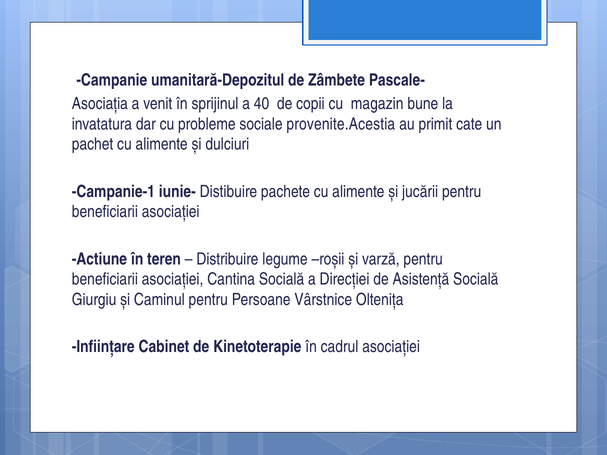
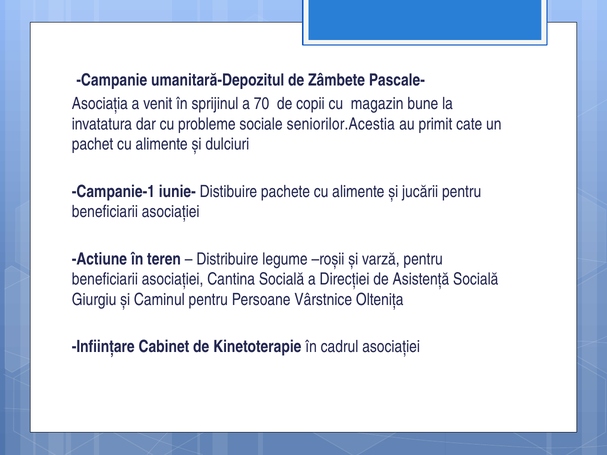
40: 40 -> 70 (262, 104)
provenite.Acestia: provenite.Acestia -> seniorilor.Acestia (341, 124)
